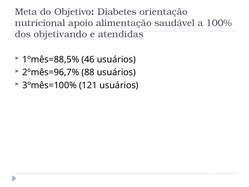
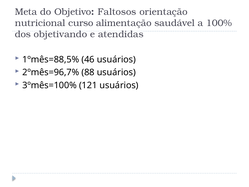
Diabetes: Diabetes -> Faltosos (117, 12)
apoio: apoio -> curso (81, 23)
